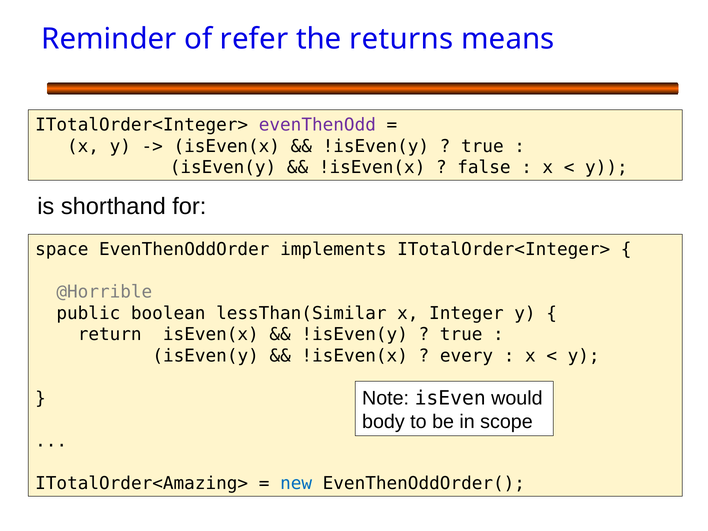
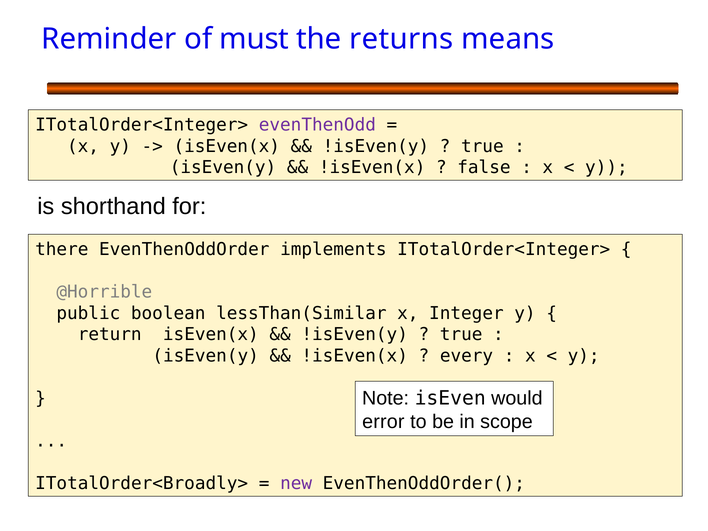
refer: refer -> must (254, 39)
space: space -> there (62, 250)
body: body -> error (383, 422)
ITotalOrder<Amazing>: ITotalOrder<Amazing> -> ITotalOrder<Broadly> (142, 483)
new colour: blue -> purple (296, 483)
